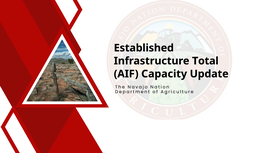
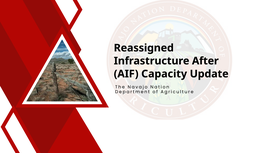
Established: Established -> Reassigned (144, 48)
Total: Total -> After (205, 61)
